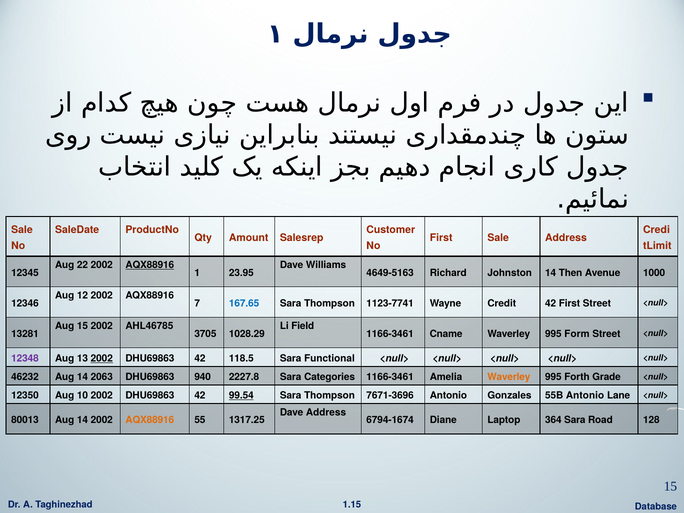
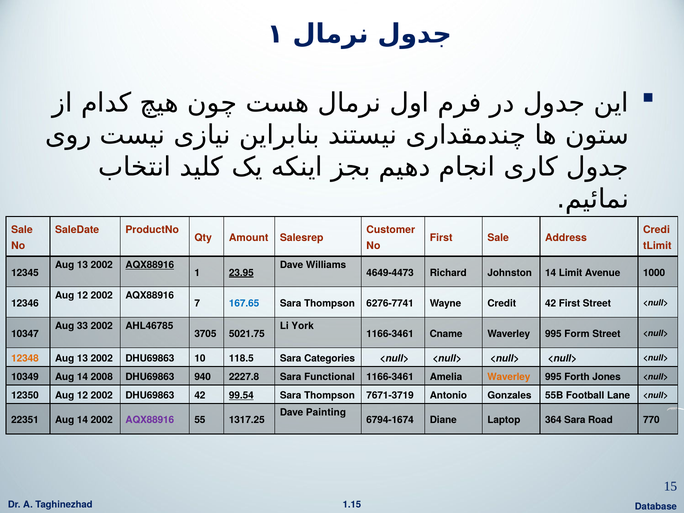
22: 22 -> 13 (82, 265)
23.95 underline: none -> present (241, 273)
4649-5163: 4649-5163 -> 4649-4473 (390, 273)
Then: Then -> Limit (571, 273)
1123-7741: 1123-7741 -> 6276-7741 (390, 303)
Aug 15: 15 -> 33 (82, 326)
Field: Field -> York (303, 326)
13281: 13281 -> 10347 (25, 334)
1028.29: 1028.29 -> 5021.75 (247, 334)
12348 colour: purple -> orange (25, 358)
2002 underline: present -> none (102, 358)
42: 42 -> 10 (200, 358)
Functional: Functional -> Categories (330, 358)
46232: 46232 -> 10349 (25, 377)
2063: 2063 -> 2008 (102, 377)
Categories: Categories -> Functional (329, 377)
Grade: Grade -> Jones (607, 377)
12350 Aug 10: 10 -> 12 (82, 396)
7671-3696: 7671-3696 -> 7671-3719 (390, 396)
55B Antonio: Antonio -> Football (585, 396)
Dave Address: Address -> Painting (326, 412)
80013: 80013 -> 22351 (25, 420)
AQX88916 colour: orange -> purple (150, 420)
128: 128 -> 770 (651, 420)
